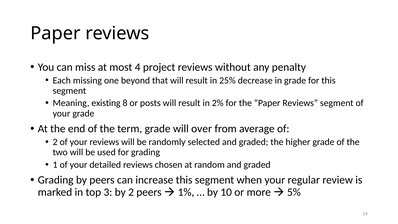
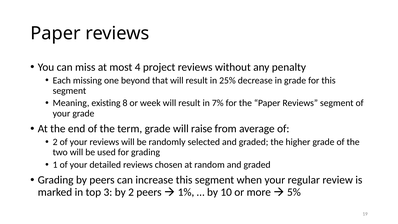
posts: posts -> week (150, 103)
2%: 2% -> 7% (218, 103)
over: over -> raise (202, 129)
